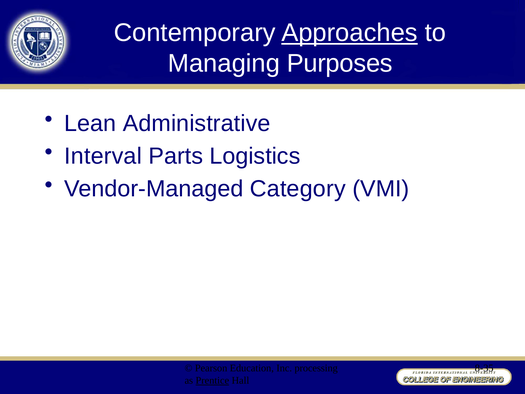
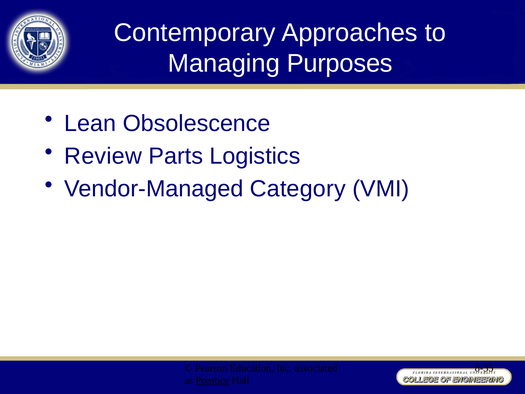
Approaches underline: present -> none (349, 33)
Administrative: Administrative -> Obsolescence (197, 123)
Interval: Interval -> Review (103, 156)
processing: processing -> associated (316, 368)
